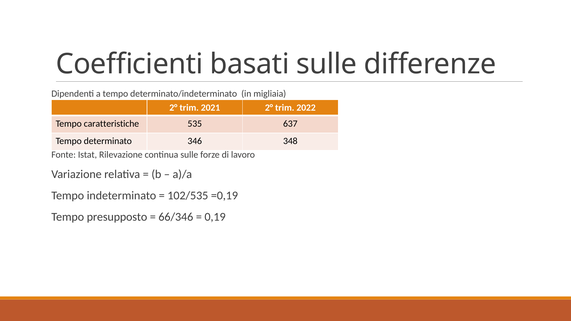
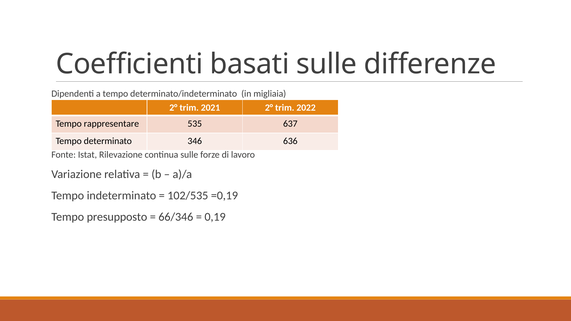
caratteristiche: caratteristiche -> rappresentare (111, 124)
348: 348 -> 636 (290, 141)
